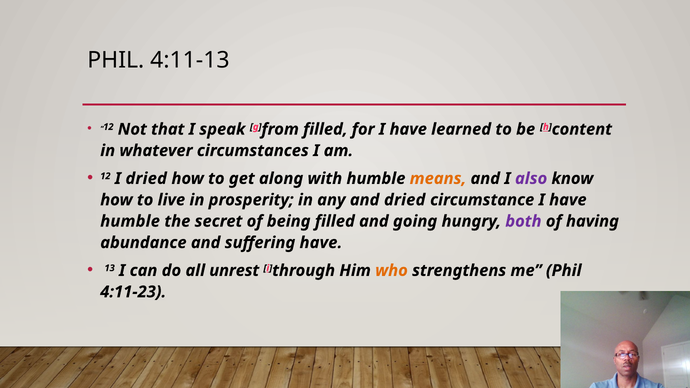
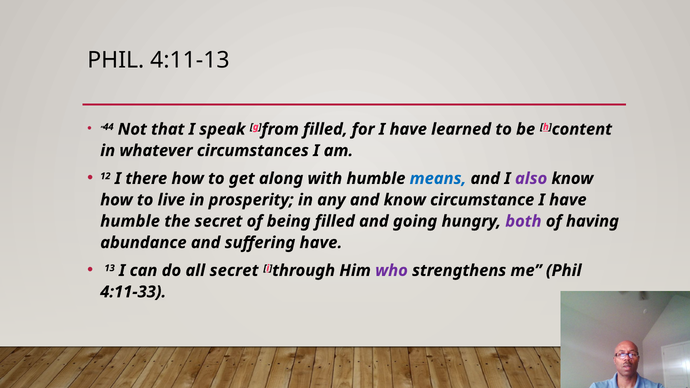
12: 12 -> 44 (108, 127)
I dried: dried -> there (146, 179)
means colour: orange -> blue (438, 179)
and dried: dried -> know (405, 200)
all unrest: unrest -> secret (234, 271)
who colour: orange -> purple (392, 271)
4:11-23: 4:11-23 -> 4:11-33 (133, 292)
